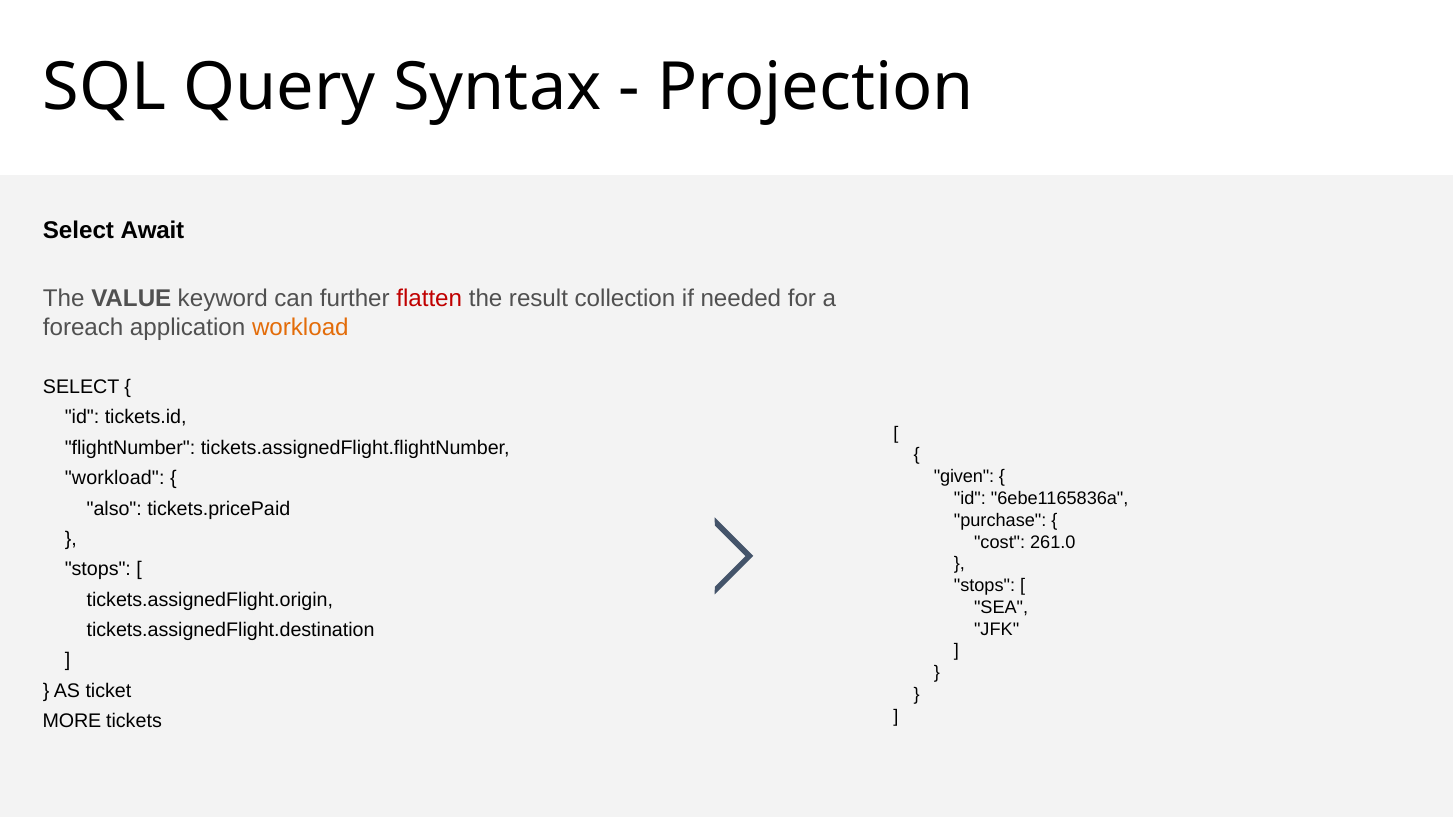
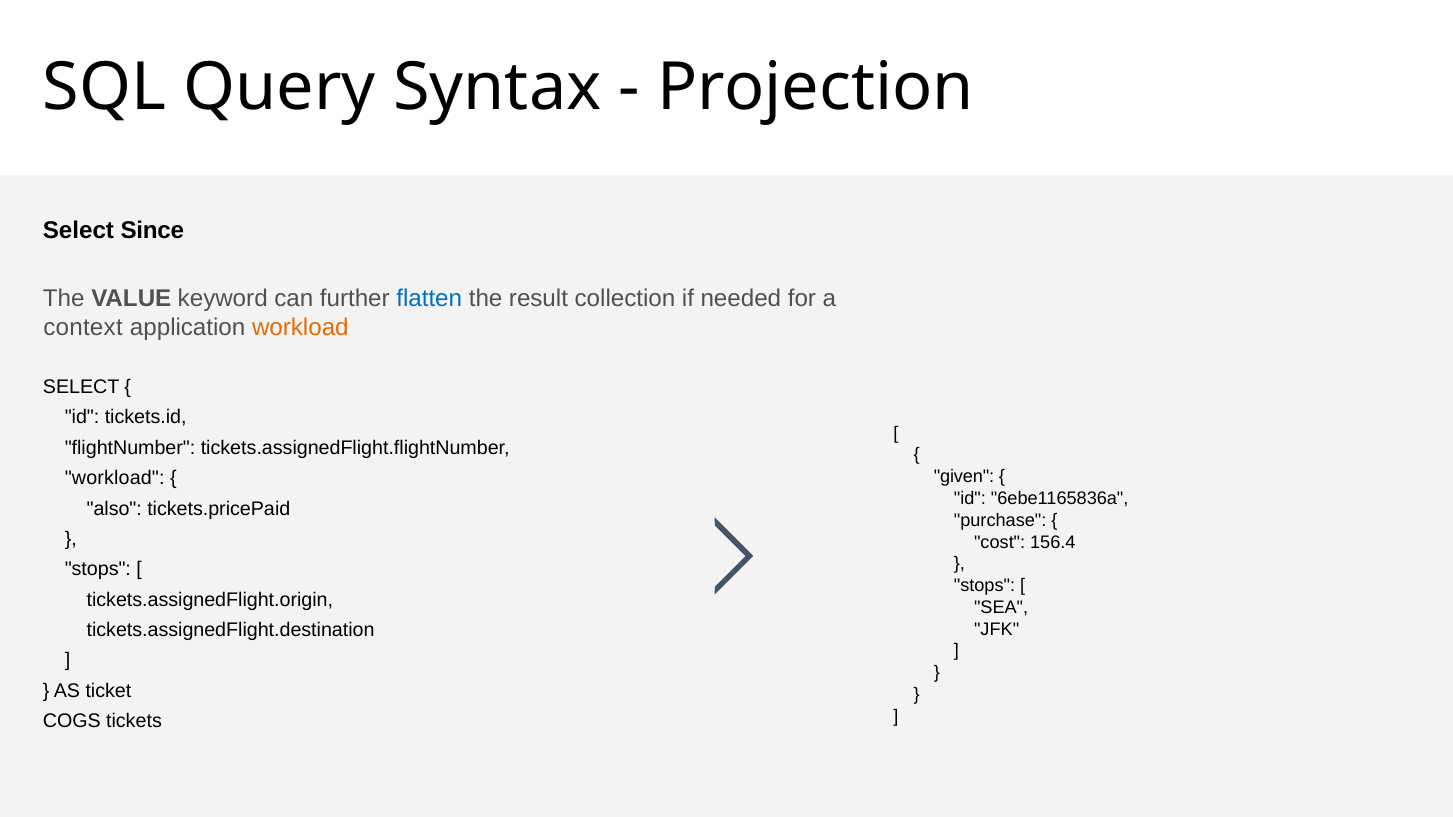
Await: Await -> Since (152, 230)
flatten colour: red -> blue (429, 298)
foreach: foreach -> context (83, 327)
261.0: 261.0 -> 156.4 (1053, 542)
MORE: MORE -> COGS (72, 721)
